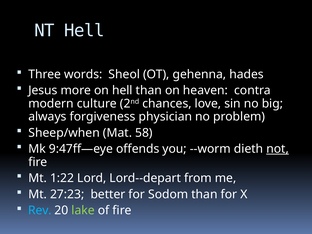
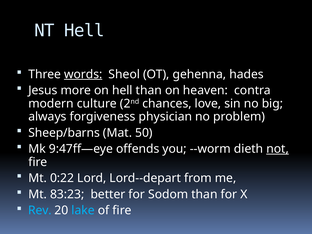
words underline: none -> present (83, 74)
Sheep/when: Sheep/when -> Sheep/barns (64, 133)
58: 58 -> 50 (144, 133)
1:22: 1:22 -> 0:22 (62, 178)
27:23: 27:23 -> 83:23 (67, 194)
lake colour: light green -> light blue (83, 210)
